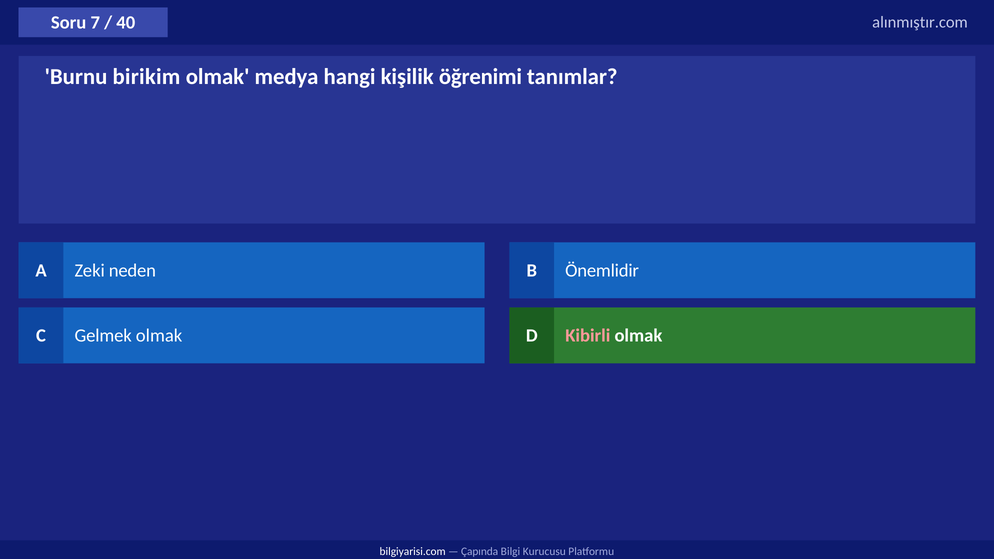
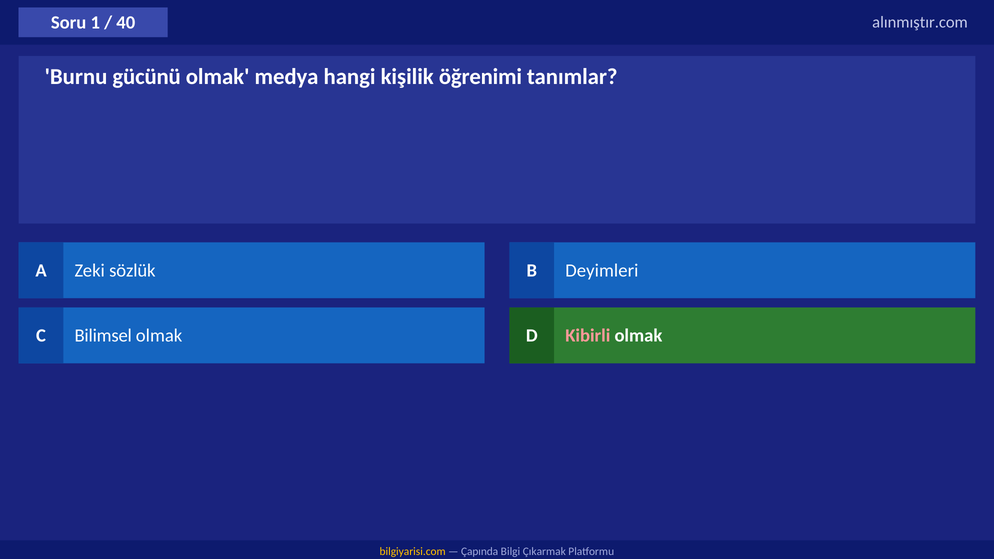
7: 7 -> 1 (95, 23)
birikim: birikim -> gücünü (147, 77)
neden: neden -> sözlük (132, 271)
Önemlidir: Önemlidir -> Deyimleri (602, 271)
Gelmek: Gelmek -> Bilimsel (103, 336)
bilgiyarisi.com colour: white -> yellow (413, 551)
Kurucusu: Kurucusu -> Çıkarmak (544, 551)
